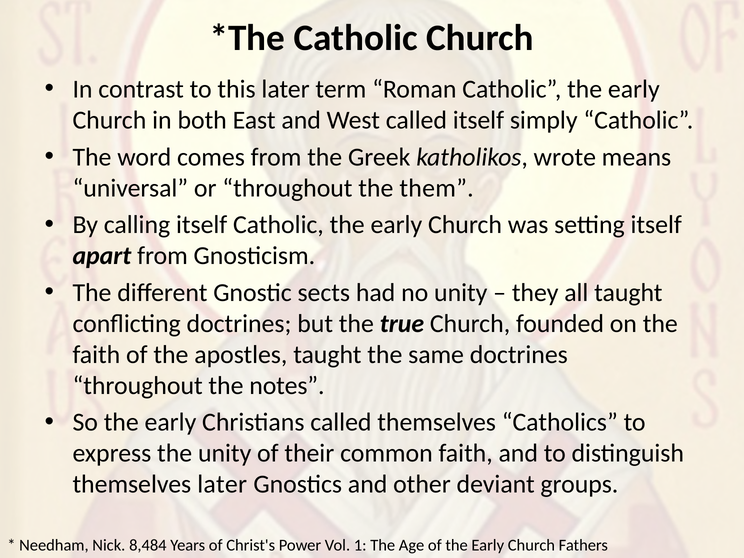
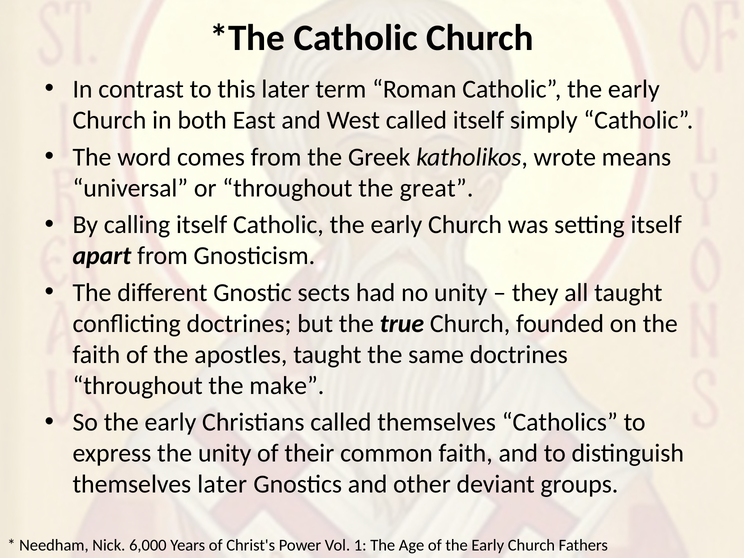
them: them -> great (437, 188)
notes: notes -> make (287, 386)
8,484: 8,484 -> 6,000 (148, 545)
